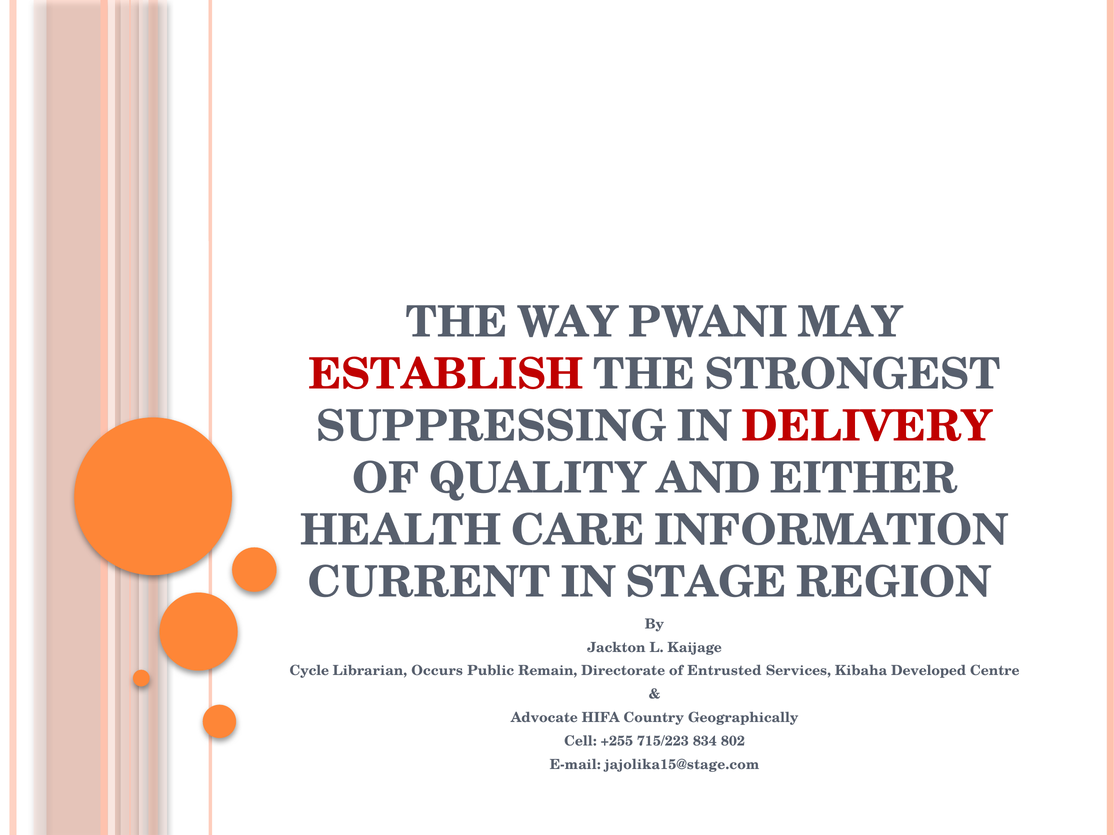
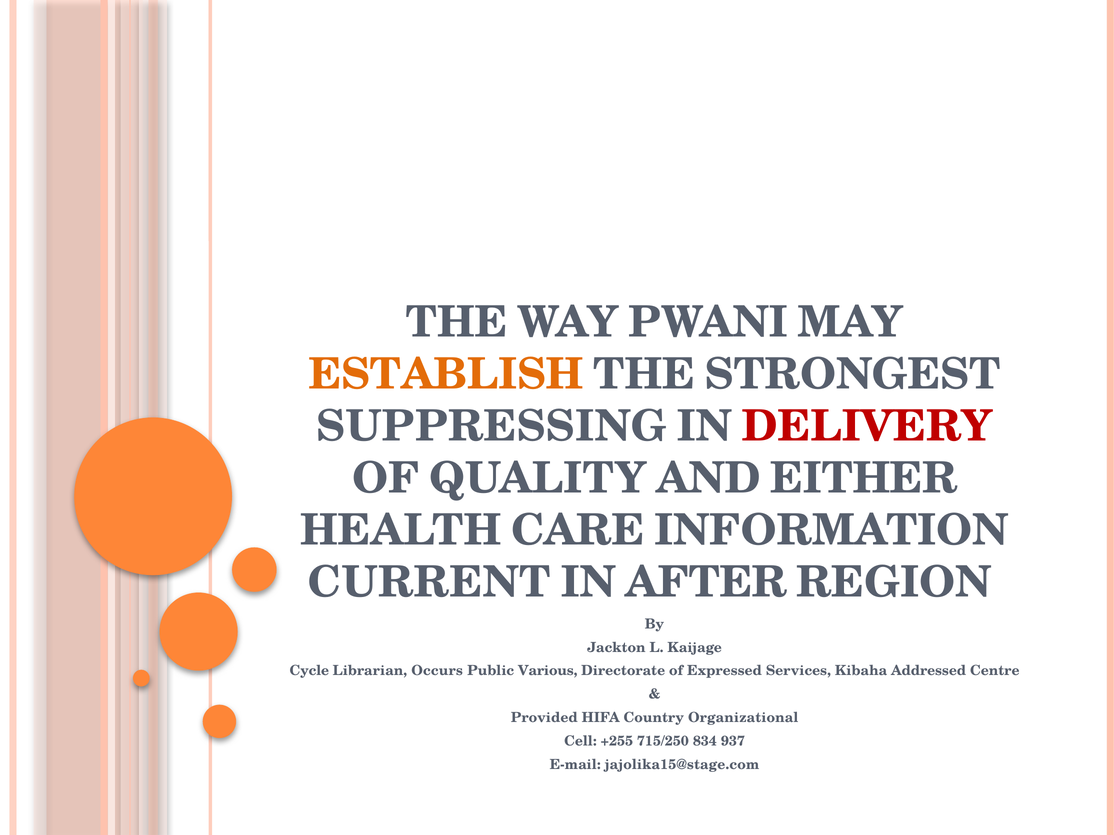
ESTABLISH colour: red -> orange (446, 375)
STAGE: STAGE -> AFTER (706, 583)
Remain: Remain -> Various (548, 671)
Entrusted: Entrusted -> Expressed (725, 671)
Developed: Developed -> Addressed (929, 671)
Advocate: Advocate -> Provided (544, 718)
Geographically: Geographically -> Organizational (743, 718)
715/223: 715/223 -> 715/250 (663, 741)
802: 802 -> 937 (733, 741)
